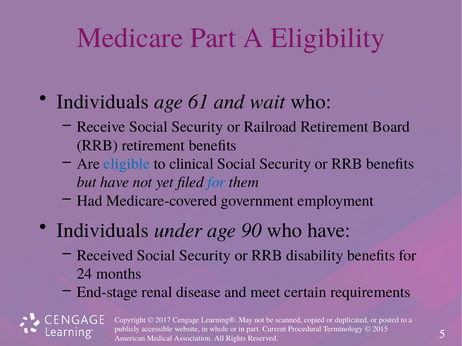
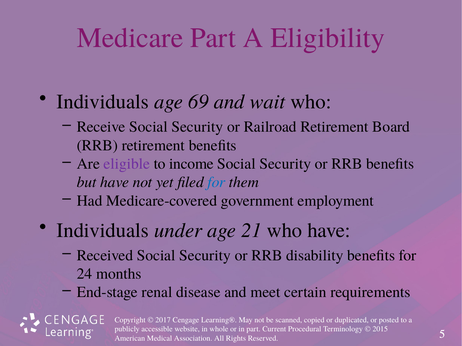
61: 61 -> 69 (198, 102)
eligible colour: blue -> purple (127, 164)
clinical: clinical -> income (191, 164)
90: 90 -> 21 (251, 231)
